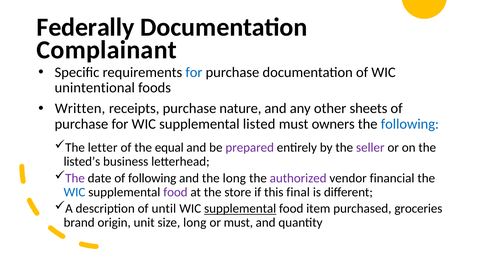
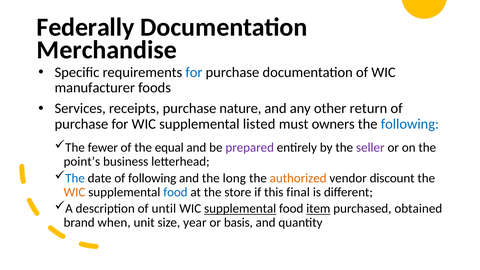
Complainant: Complainant -> Merchandise (107, 50)
unintentional: unintentional -> manufacturer (95, 88)
Written: Written -> Services (80, 109)
sheets: sheets -> return (368, 109)
letter: letter -> fewer (103, 148)
listed’s: listed’s -> point’s (82, 162)
The colour: purple -> blue (75, 178)
authorized colour: purple -> orange (298, 178)
financial: financial -> discount (392, 178)
WIC colour: blue -> orange (74, 192)
food colour: purple -> blue (175, 192)
item underline: none -> present (318, 209)
groceries: groceries -> obtained (418, 209)
origin: origin -> when (114, 223)
size long: long -> year (195, 223)
or must: must -> basis (238, 223)
